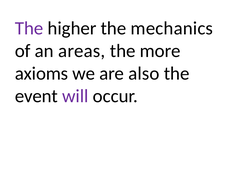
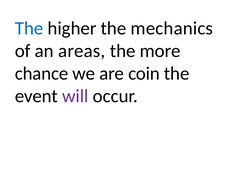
The colour: purple -> blue (29, 28)
axioms: axioms -> chance (42, 74)
also: also -> coin (144, 74)
